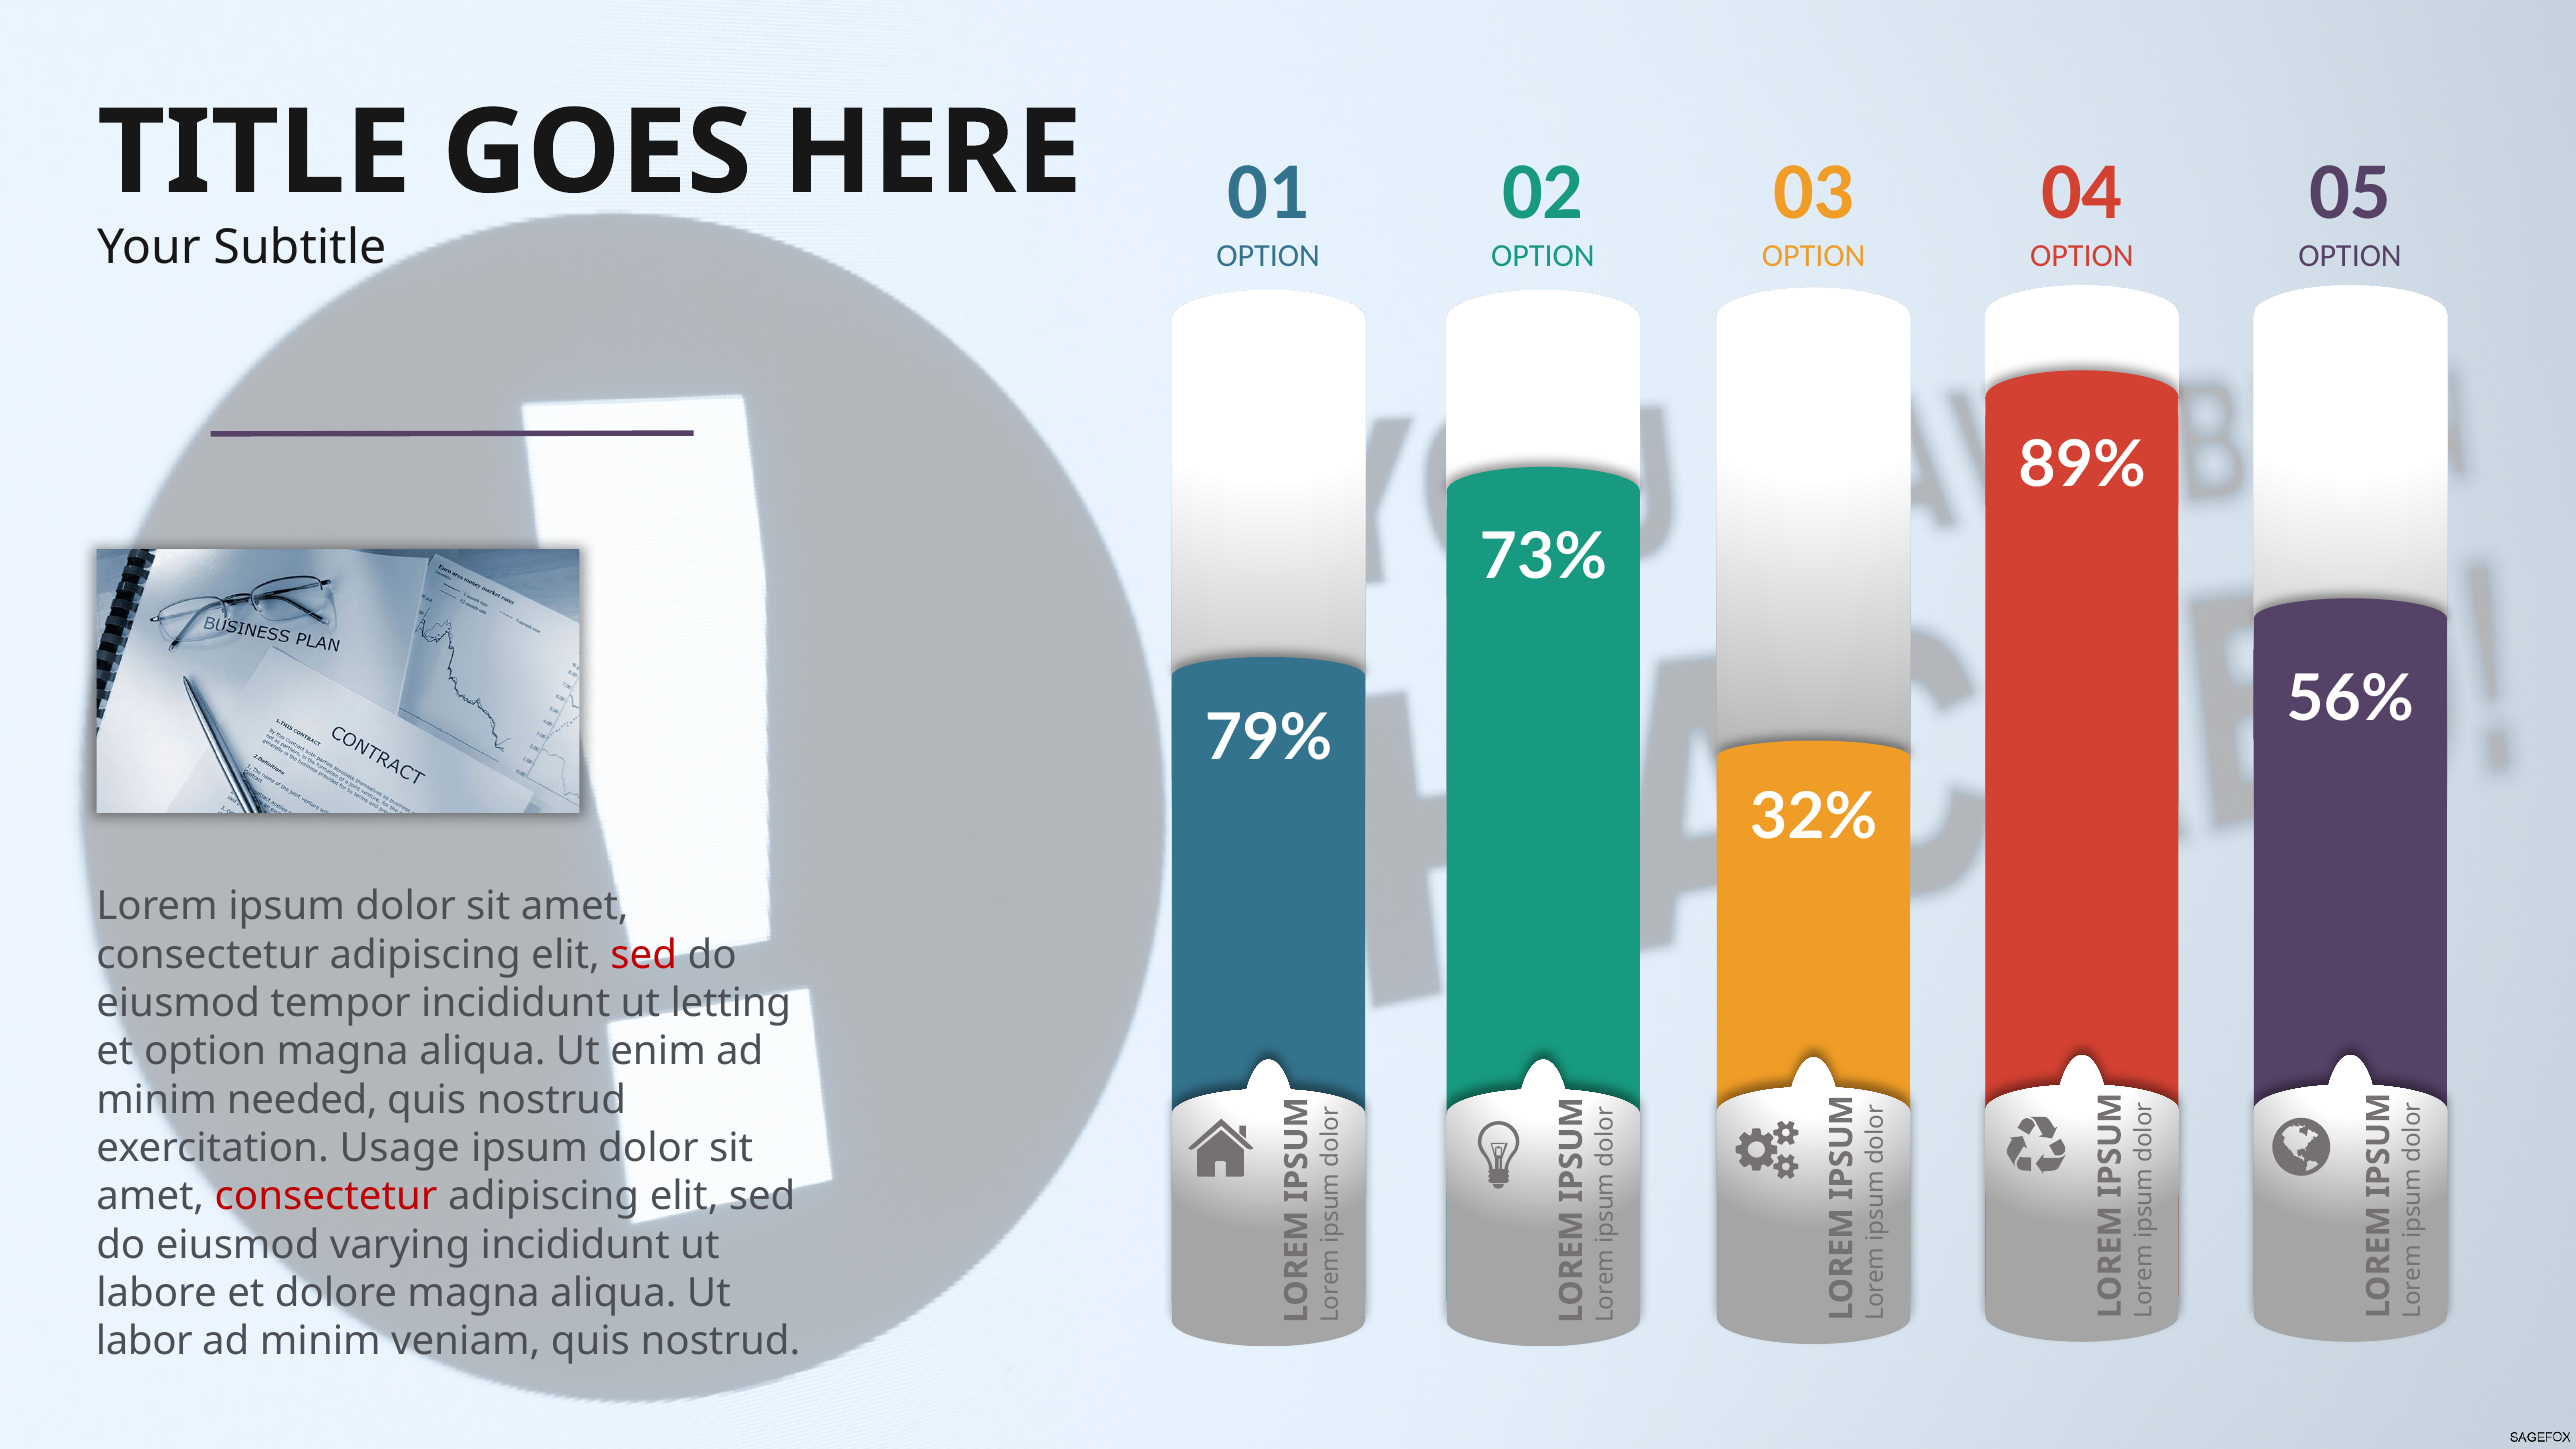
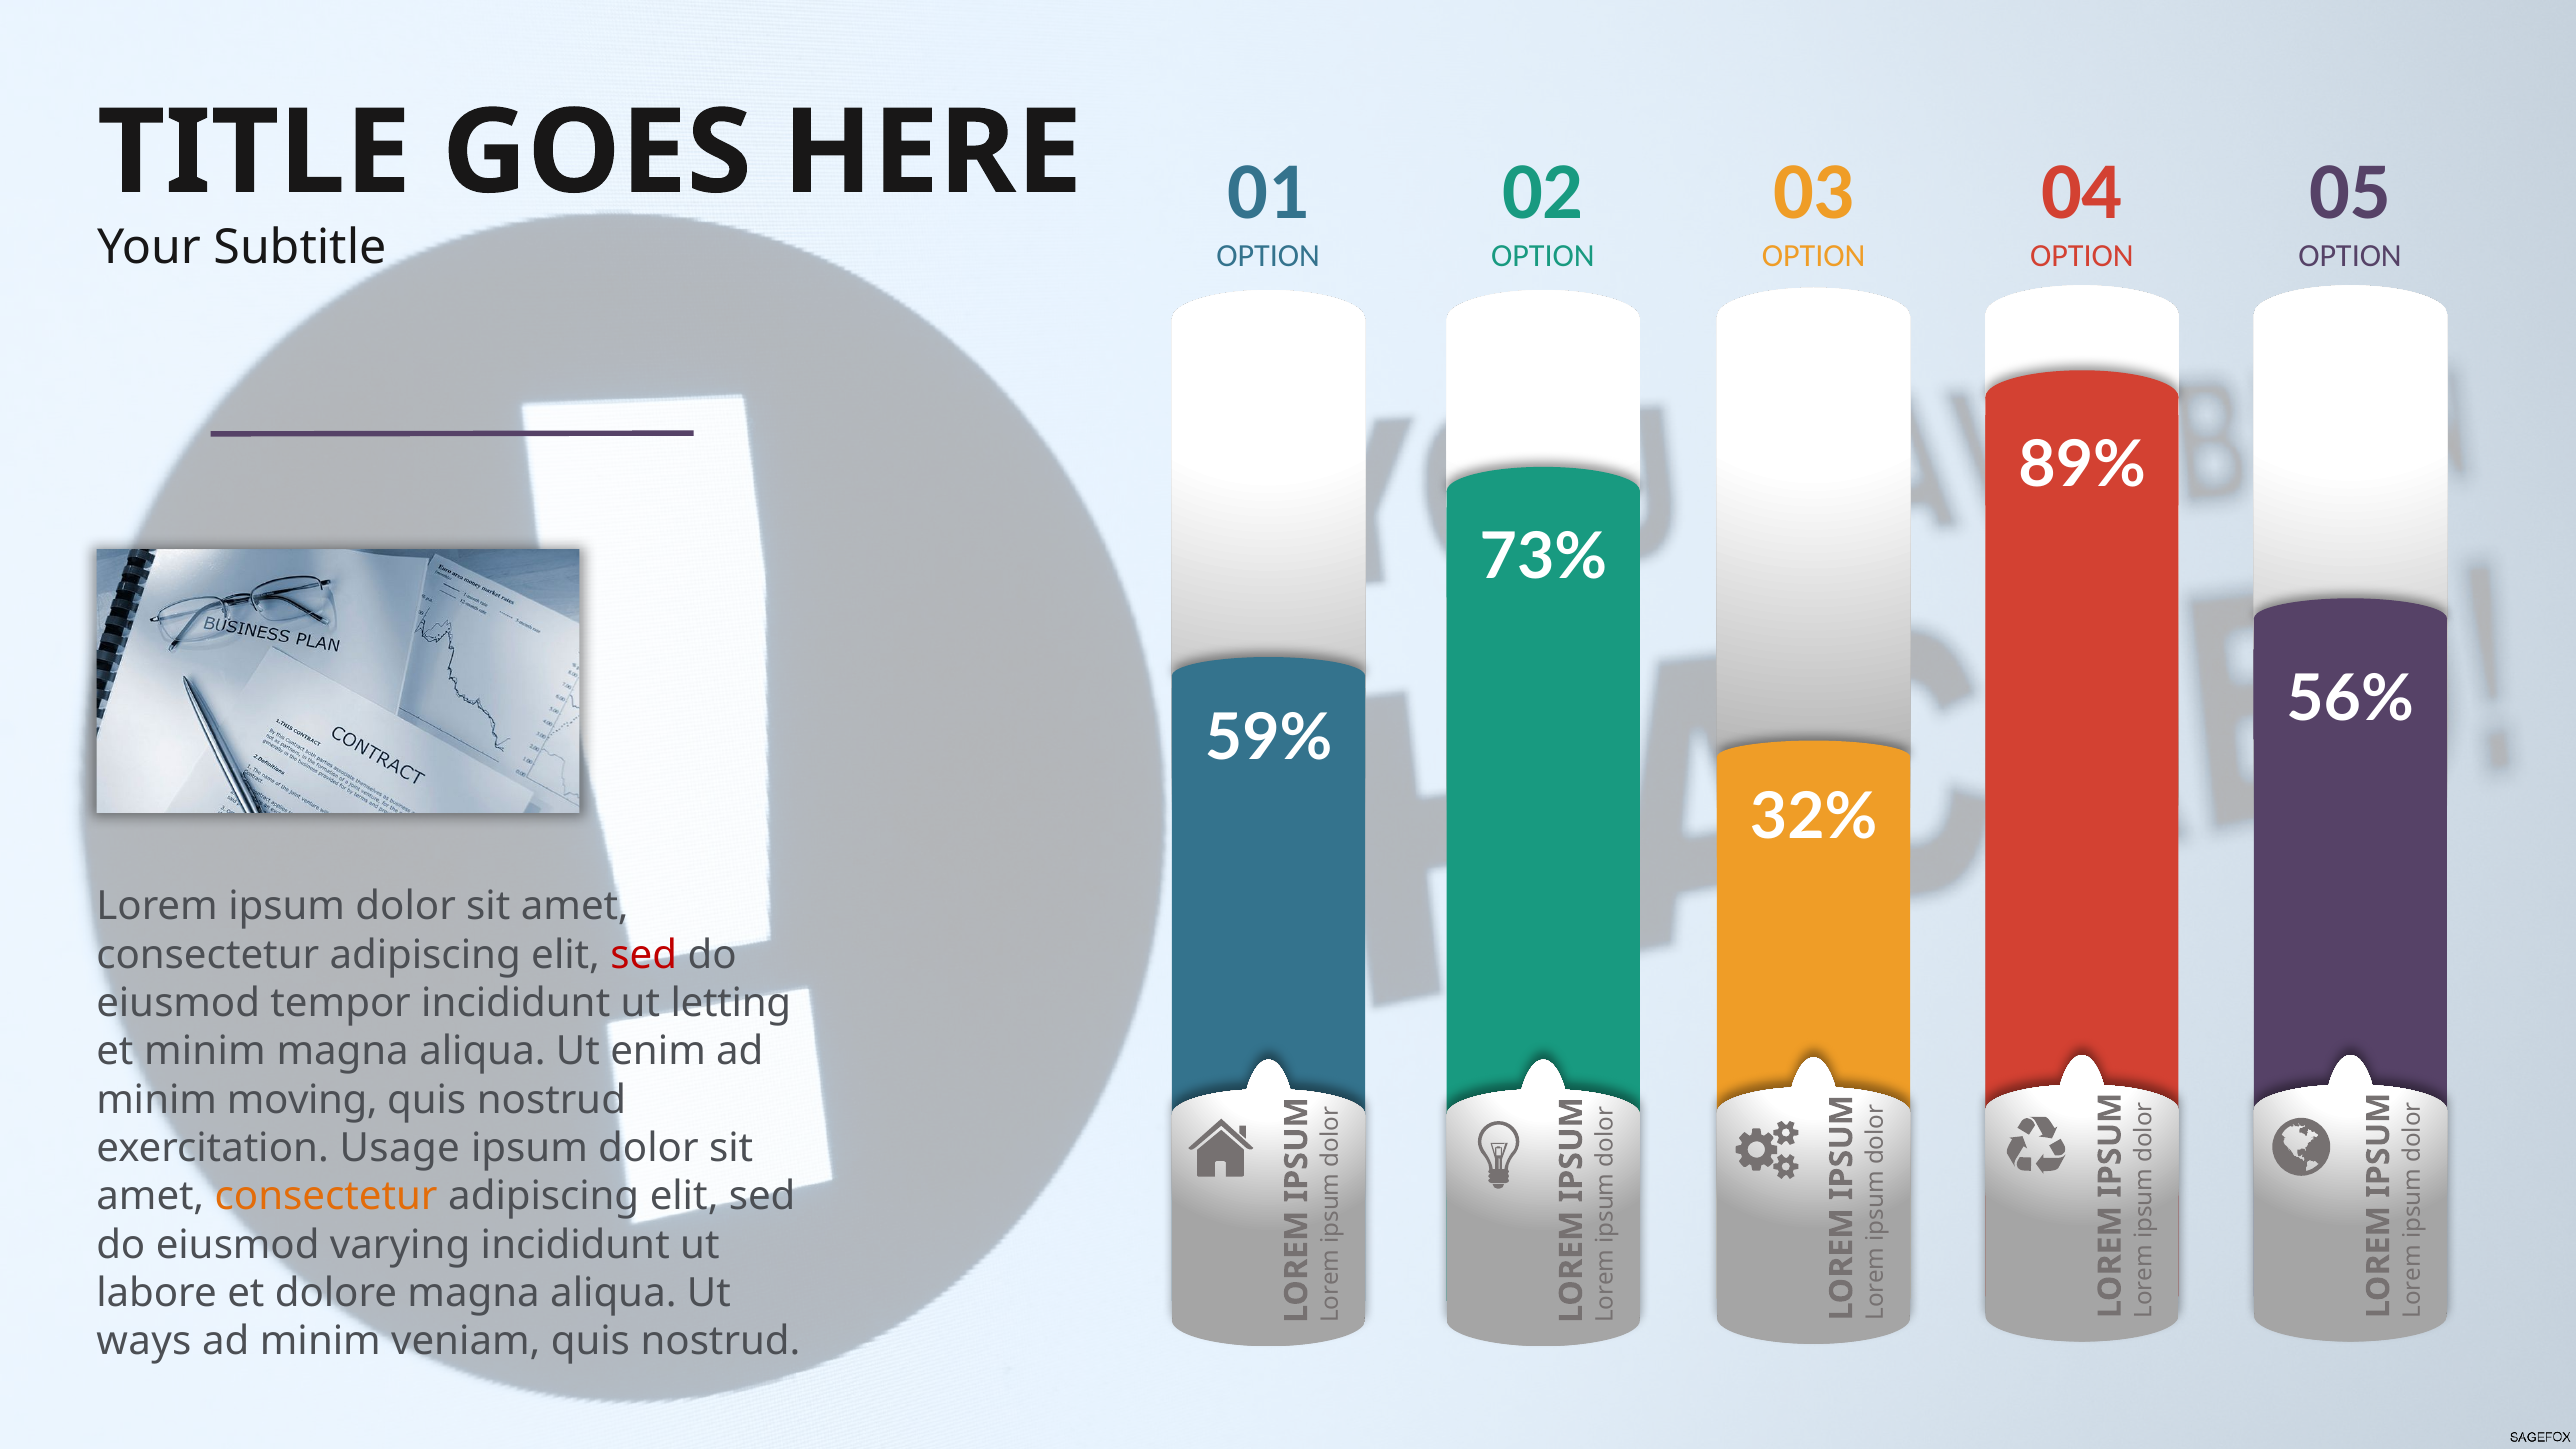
79%: 79% -> 59% (1269, 738)
et option: option -> minim (205, 1052)
needed: needed -> moving (302, 1100)
consectetur colour: red -> orange (326, 1196)
labor: labor -> ways (144, 1341)
